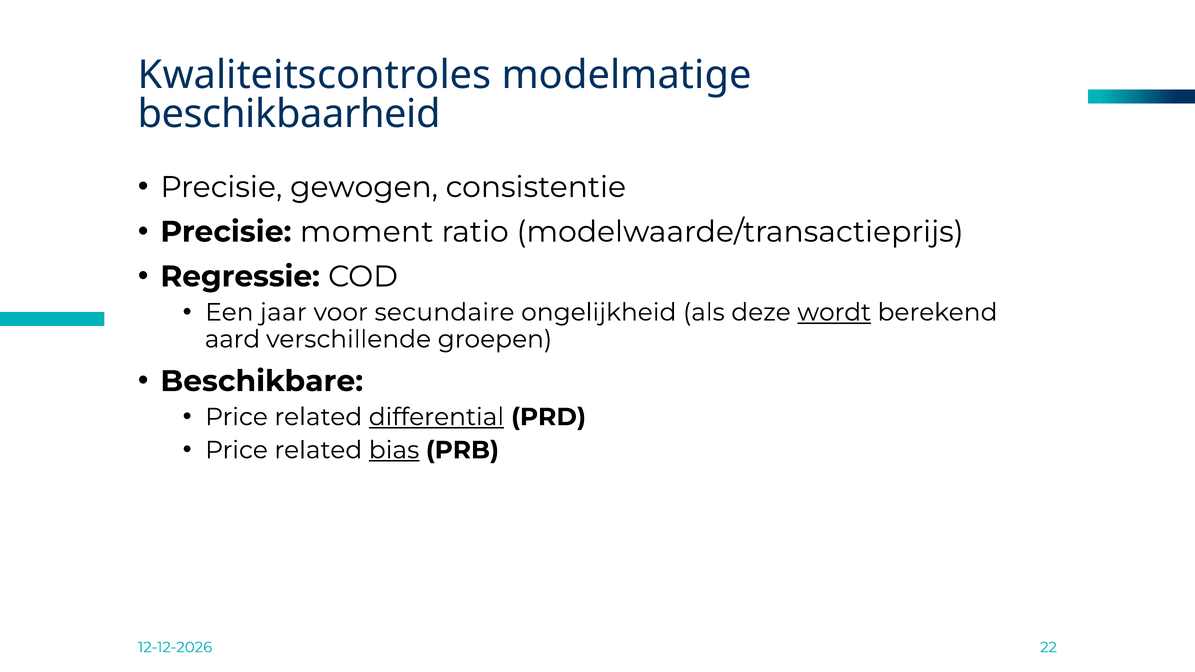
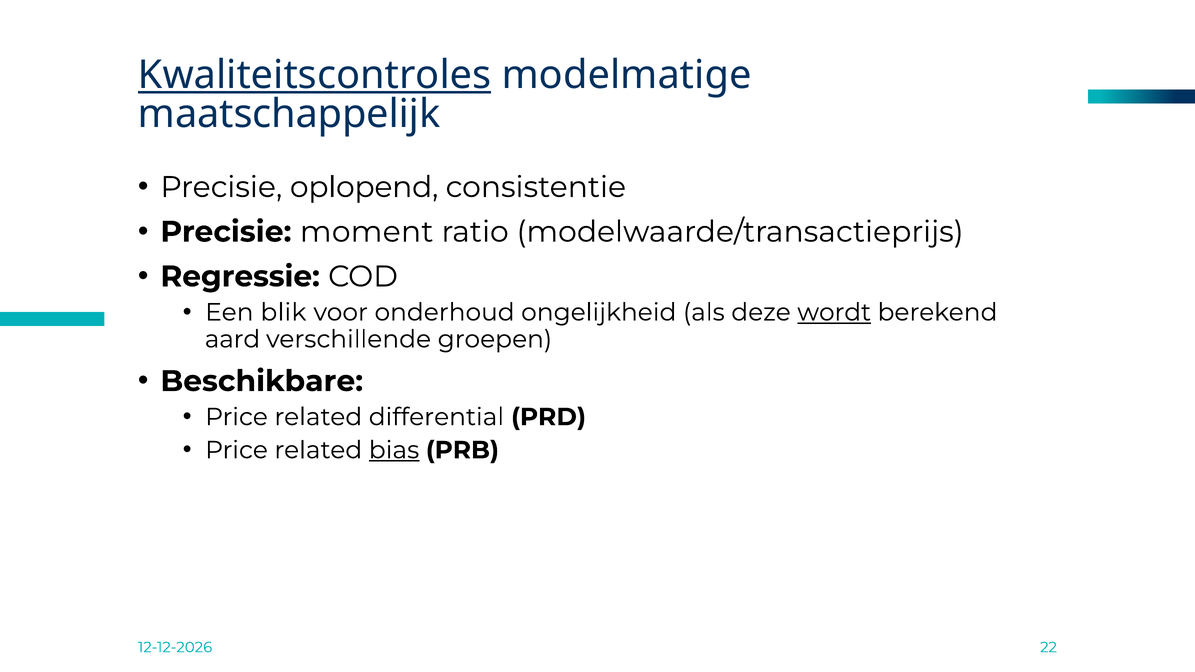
Kwaliteitscontroles underline: none -> present (315, 75)
beschikbaarheid: beschikbaarheid -> maatschappelijk (289, 114)
gewogen: gewogen -> oplopend (364, 187)
jaar: jaar -> blik (283, 312)
secundaire: secundaire -> onderhoud (445, 312)
differential underline: present -> none (436, 417)
